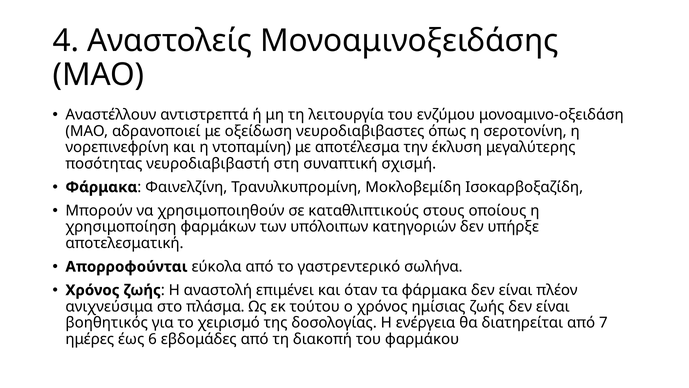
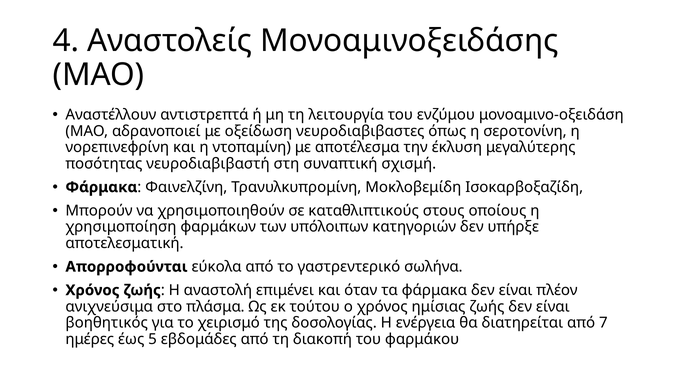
6: 6 -> 5 (153, 339)
